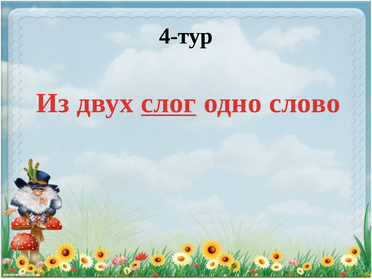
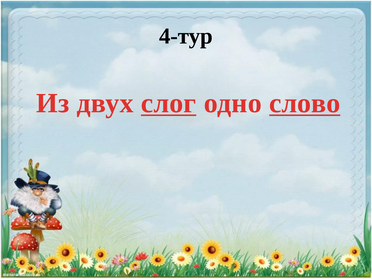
слово underline: none -> present (305, 103)
